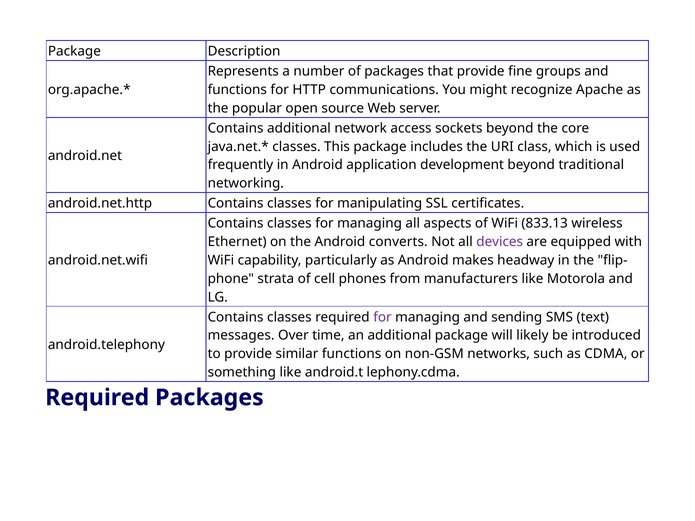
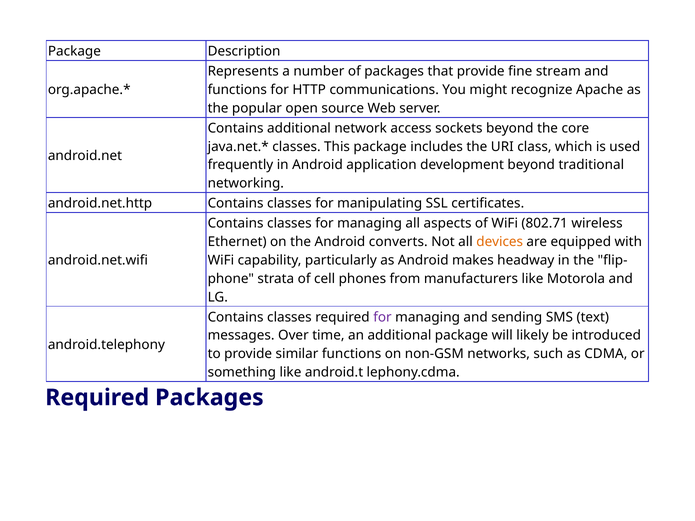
groups: groups -> stream (558, 71)
833.13: 833.13 -> 802.71 (545, 224)
devices colour: purple -> orange (500, 242)
